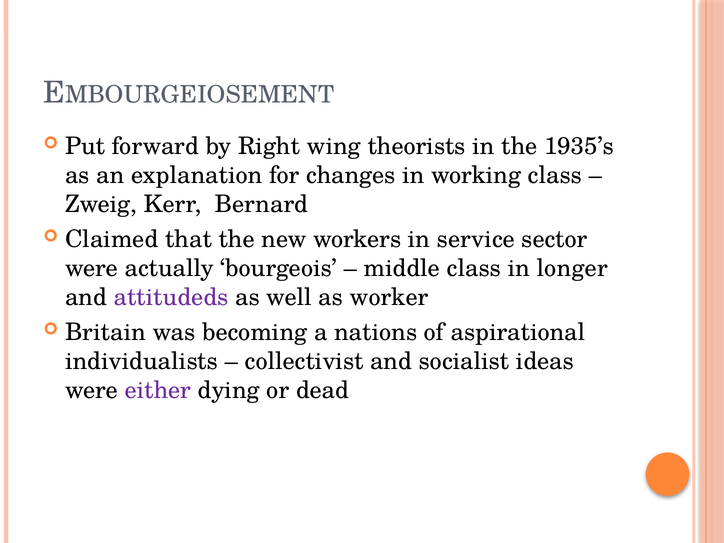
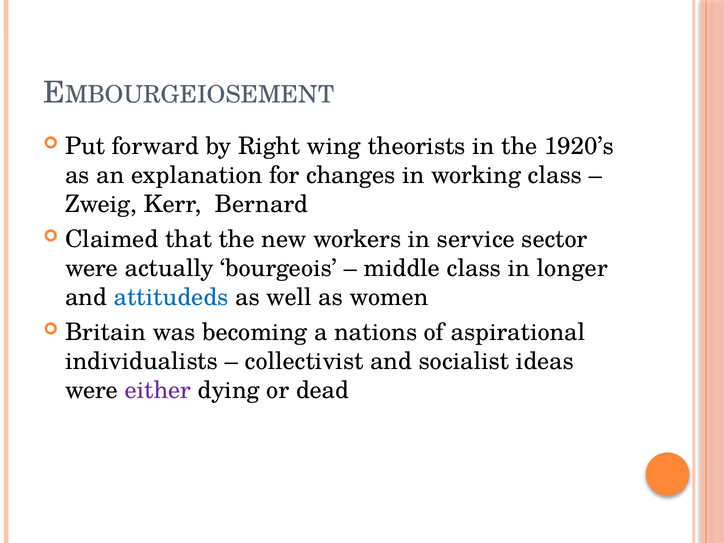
1935’s: 1935’s -> 1920’s (579, 146)
attitudeds colour: purple -> blue (171, 297)
worker: worker -> women (389, 297)
